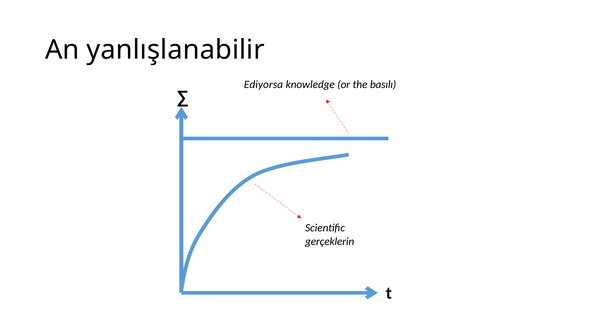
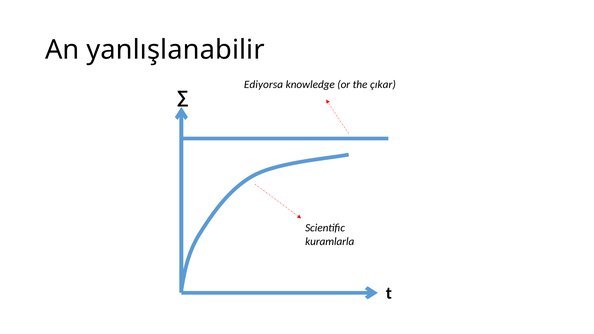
basılı: basılı -> çıkar (383, 85)
gerçeklerin: gerçeklerin -> kuramlarla (330, 241)
